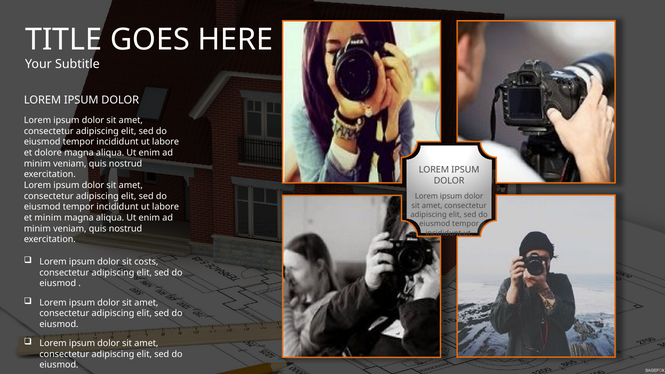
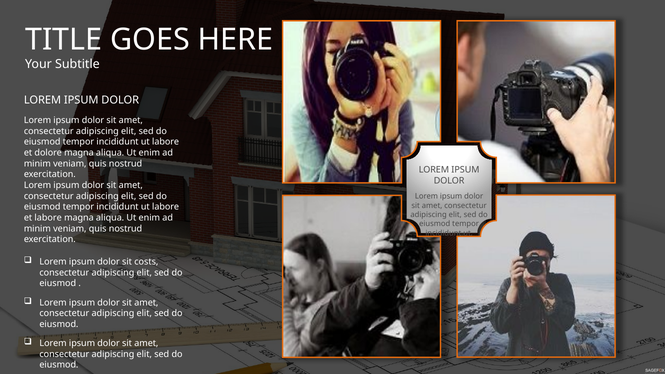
et minim: minim -> labore (48, 218)
